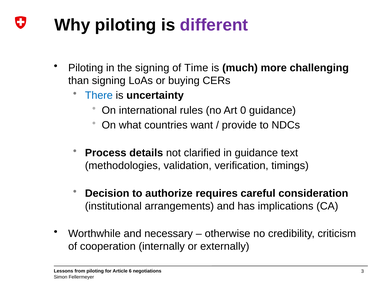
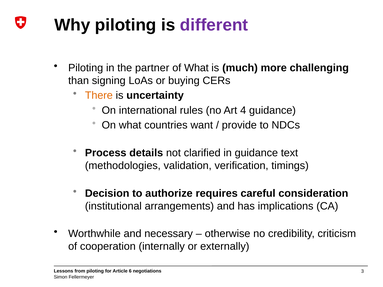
the signing: signing -> partner (152, 68)
of Time: Time -> What (196, 68)
There colour: blue -> orange (99, 96)
0: 0 -> 4 (243, 110)
